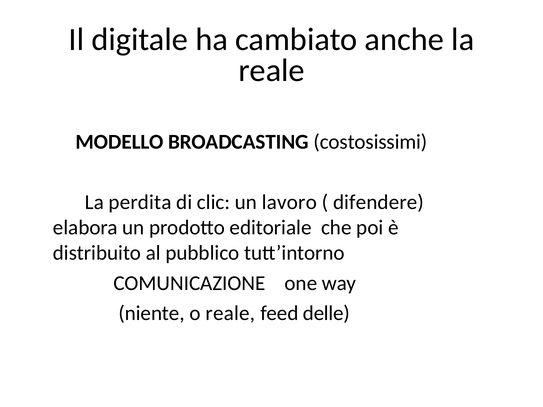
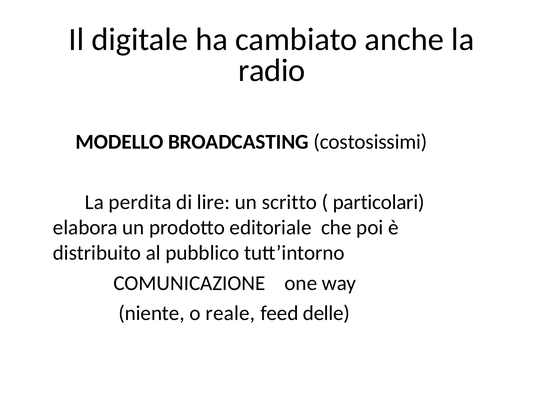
reale: reale -> radio (272, 71)
clic: clic -> lire (214, 202)
lavoro: lavoro -> scritto (289, 202)
difendere: difendere -> particolari (379, 202)
